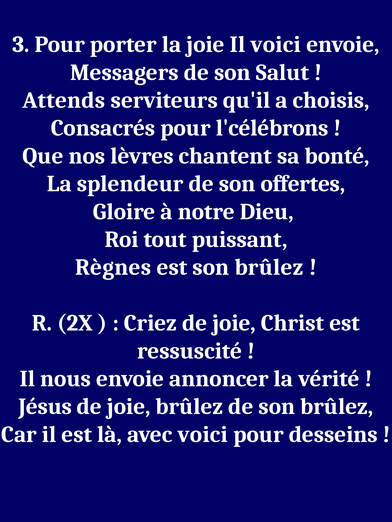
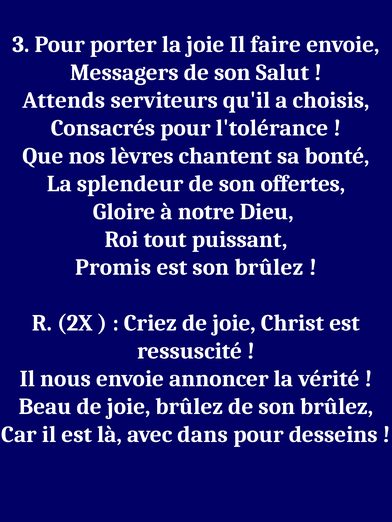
Il voici: voici -> faire (276, 45)
l'célébrons: l'célébrons -> l'tolérance (272, 128)
Règnes: Règnes -> Promis (113, 268)
Jésus: Jésus -> Beau (45, 407)
avec voici: voici -> dans (203, 435)
